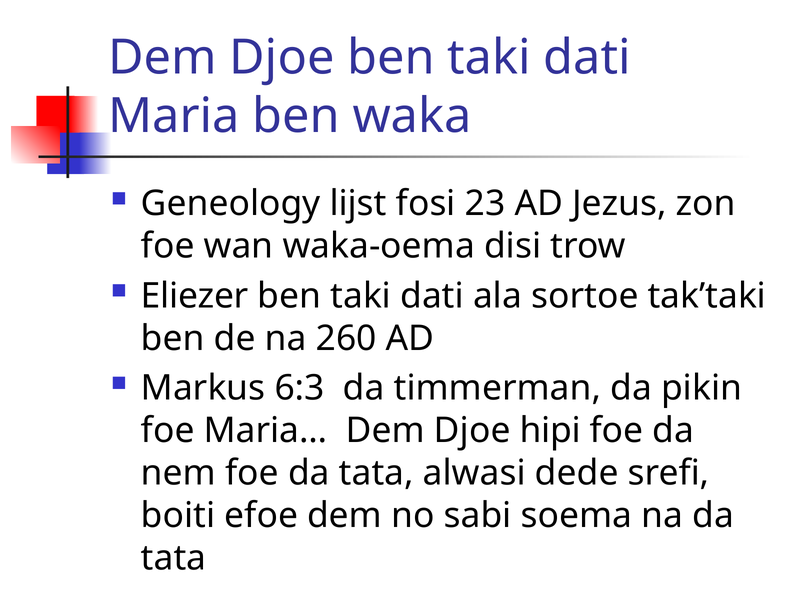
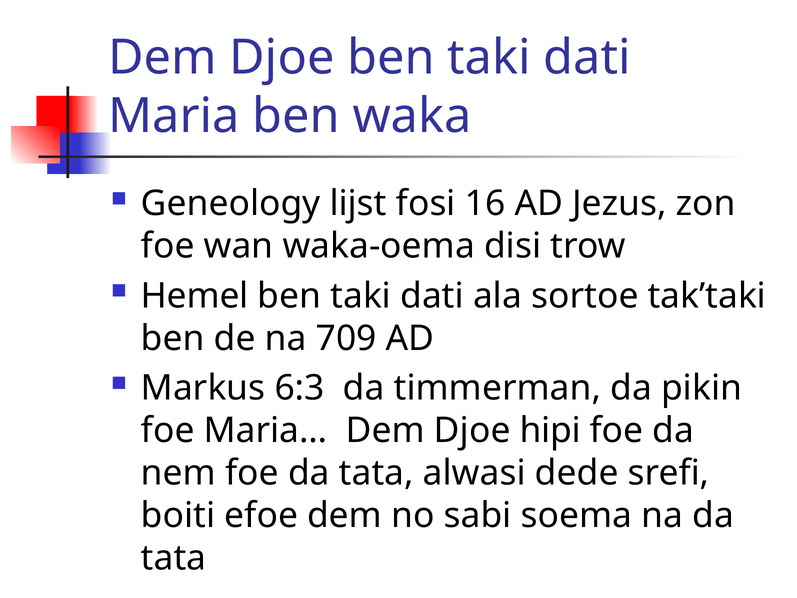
23: 23 -> 16 (485, 204)
Eliezer: Eliezer -> Hemel (195, 296)
260: 260 -> 709 (346, 338)
